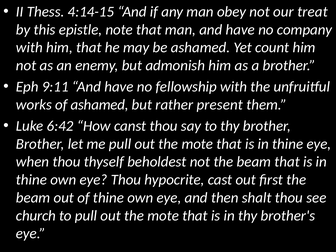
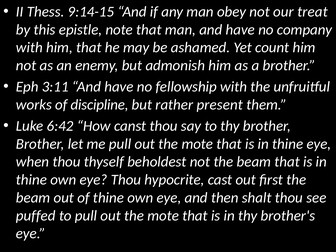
4:14-15: 4:14-15 -> 9:14-15 (91, 12)
9:11: 9:11 -> 3:11 (55, 87)
of ashamed: ashamed -> discipline (100, 105)
church: church -> puffed (36, 216)
